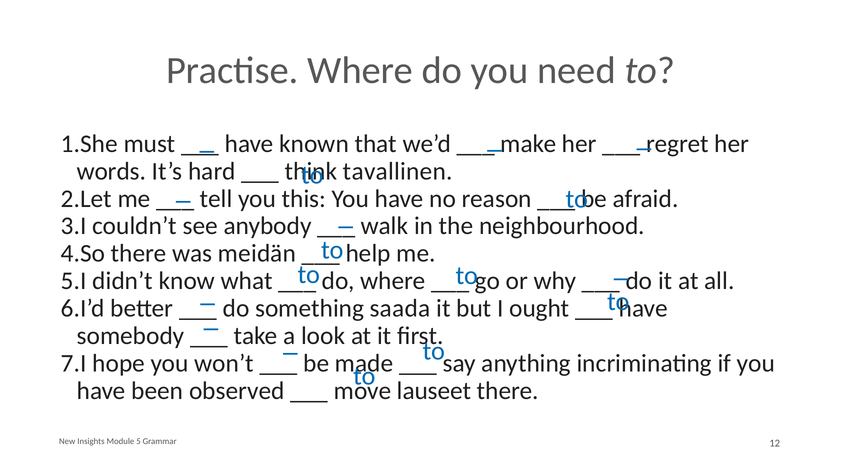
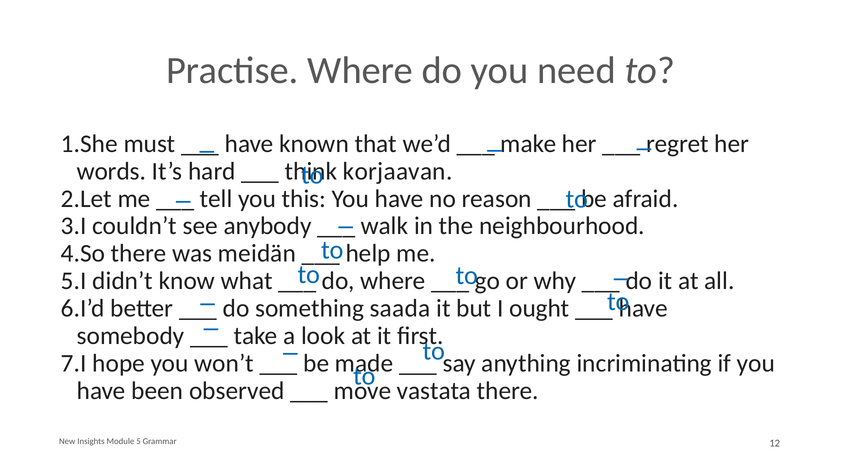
tavallinen: tavallinen -> korjaavan (398, 171)
lauseet: lauseet -> vastata (434, 391)
